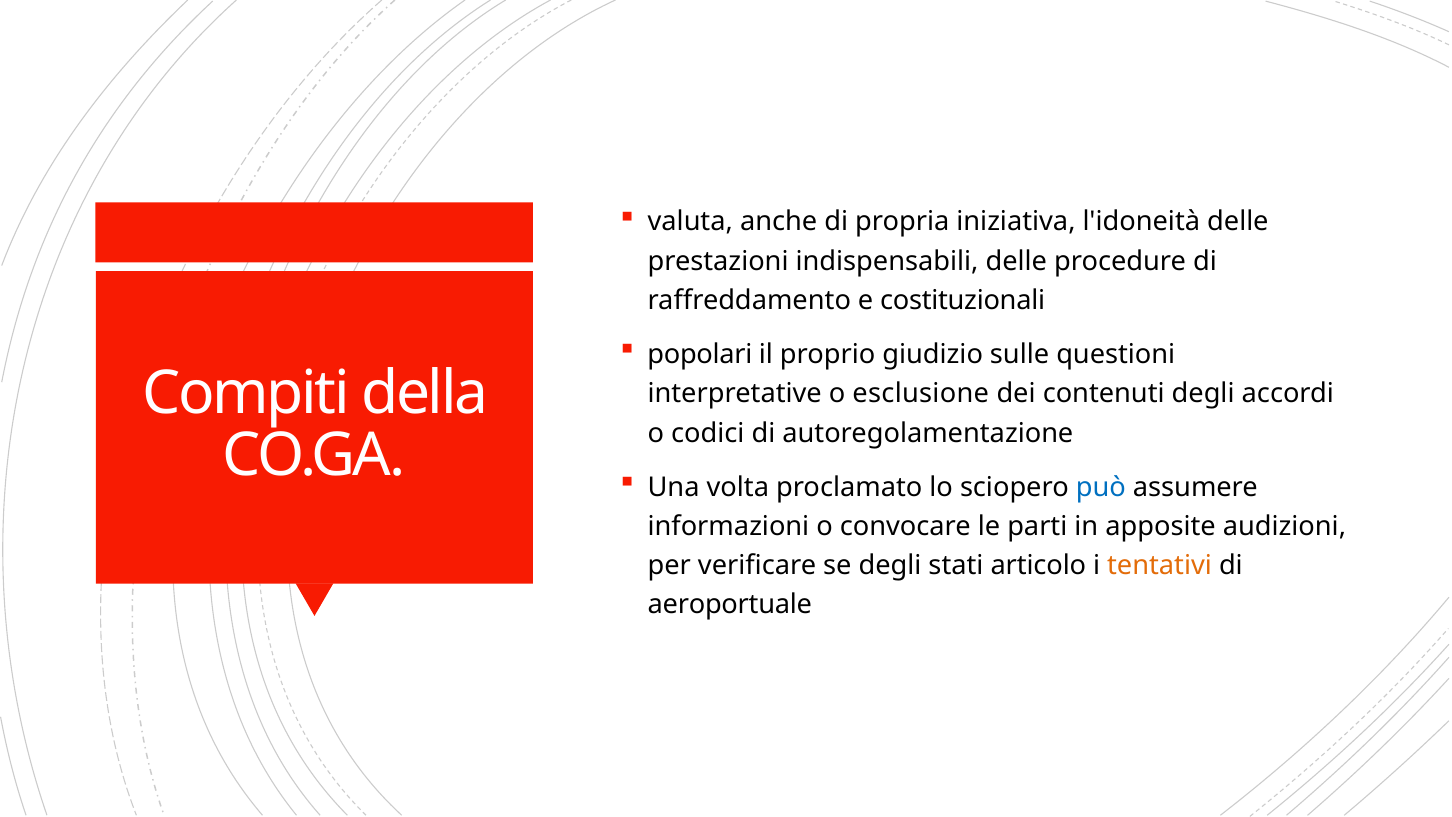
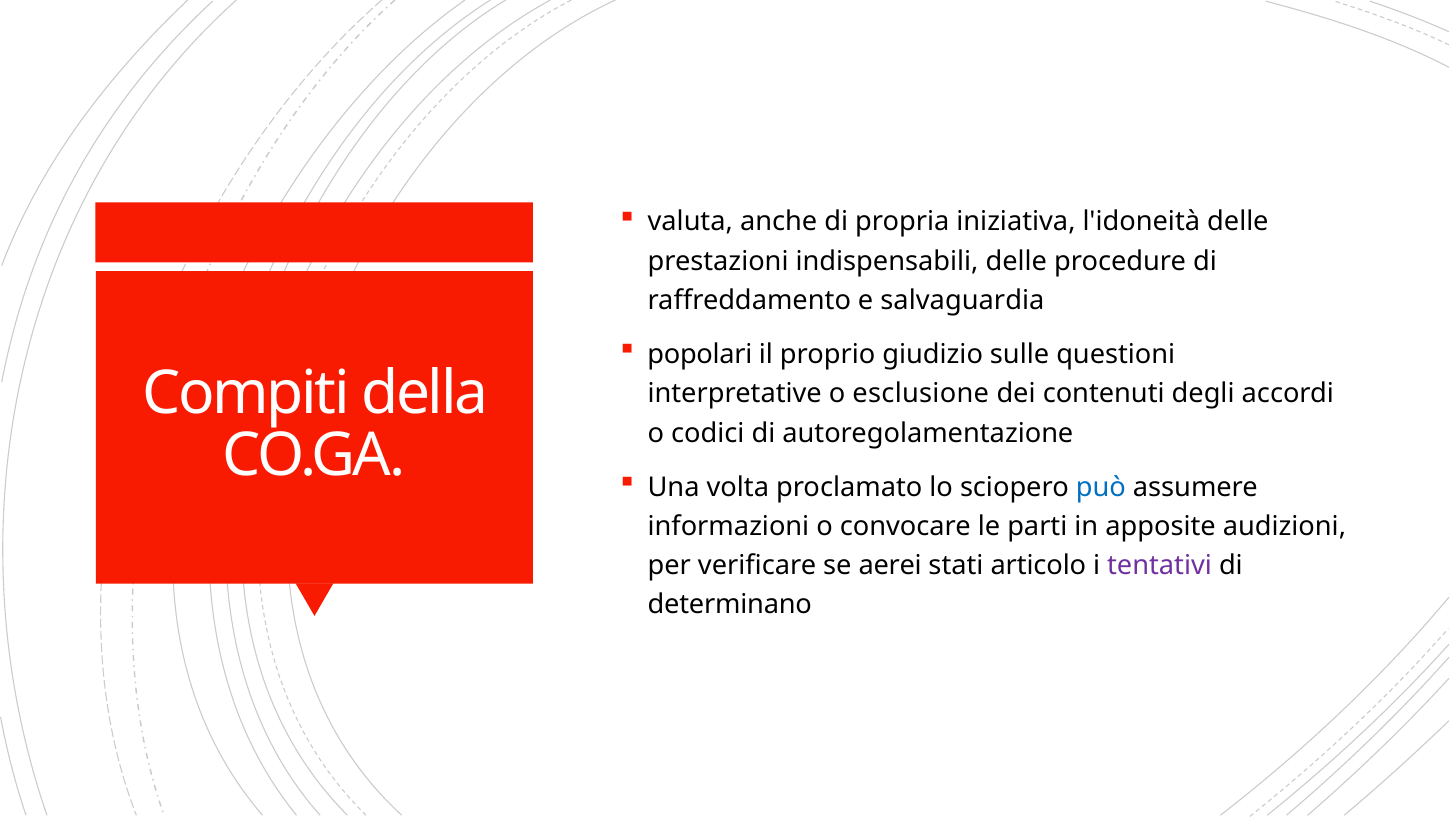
costituzionali: costituzionali -> salvaguardia (962, 300)
se degli: degli -> aerei (890, 566)
tentativi colour: orange -> purple (1160, 566)
aeroportuale: aeroportuale -> determinano (730, 605)
